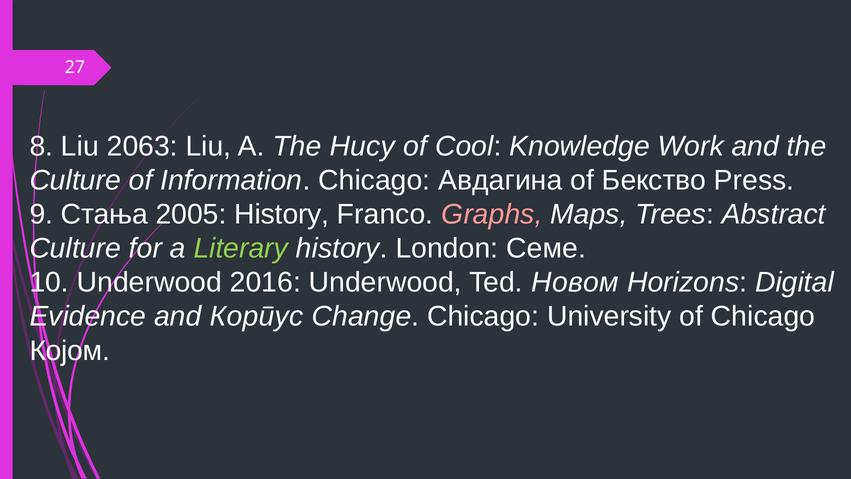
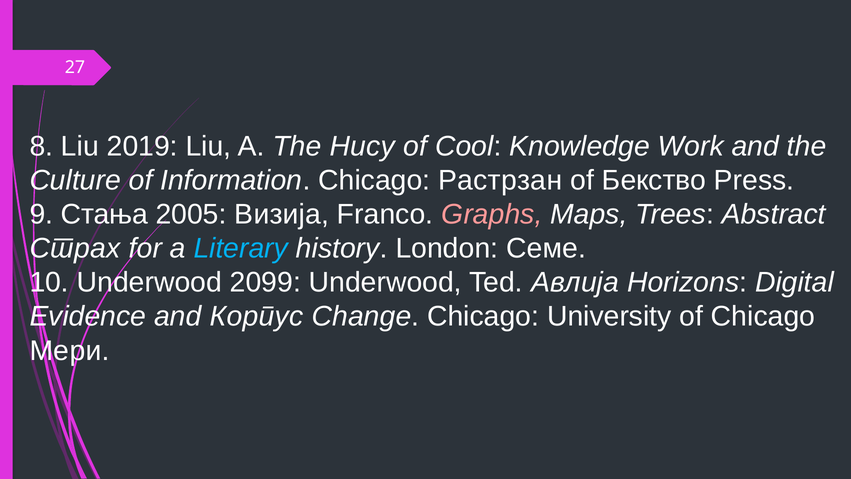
2063: 2063 -> 2019 (142, 146)
Авдагина: Авдагина -> Растрзан (500, 180)
2005 History: History -> Визија (282, 214)
Culture: Culture -> Страх (75, 248)
Literary colour: light green -> light blue (241, 248)
2016: 2016 -> 2099 (265, 282)
Новом: Новом -> Авлија (575, 282)
Којом: Којом -> Мери (70, 350)
